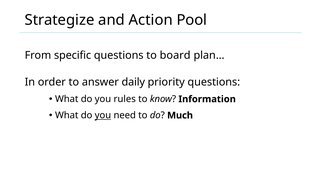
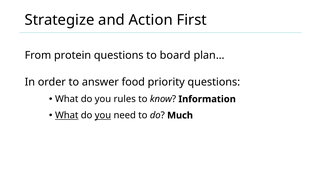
Pool: Pool -> First (192, 20)
specific: specific -> protein (73, 56)
daily: daily -> food (133, 82)
What underline: none -> present (67, 116)
